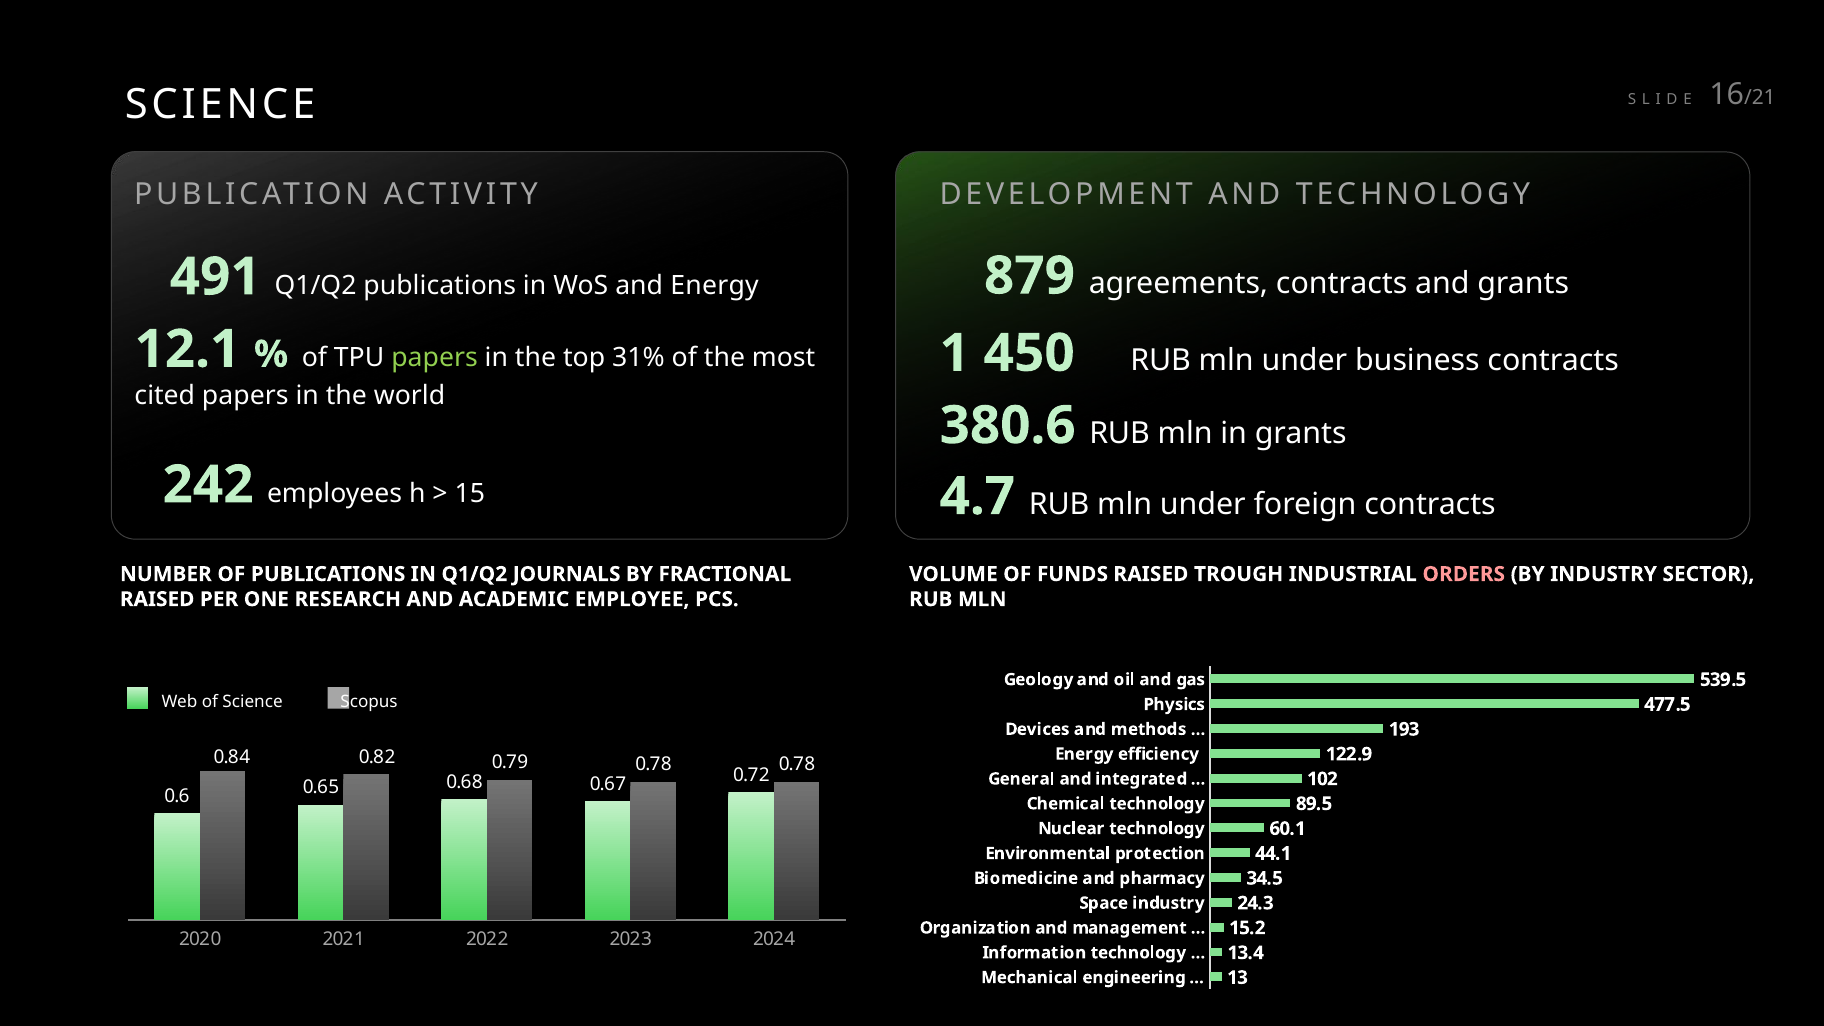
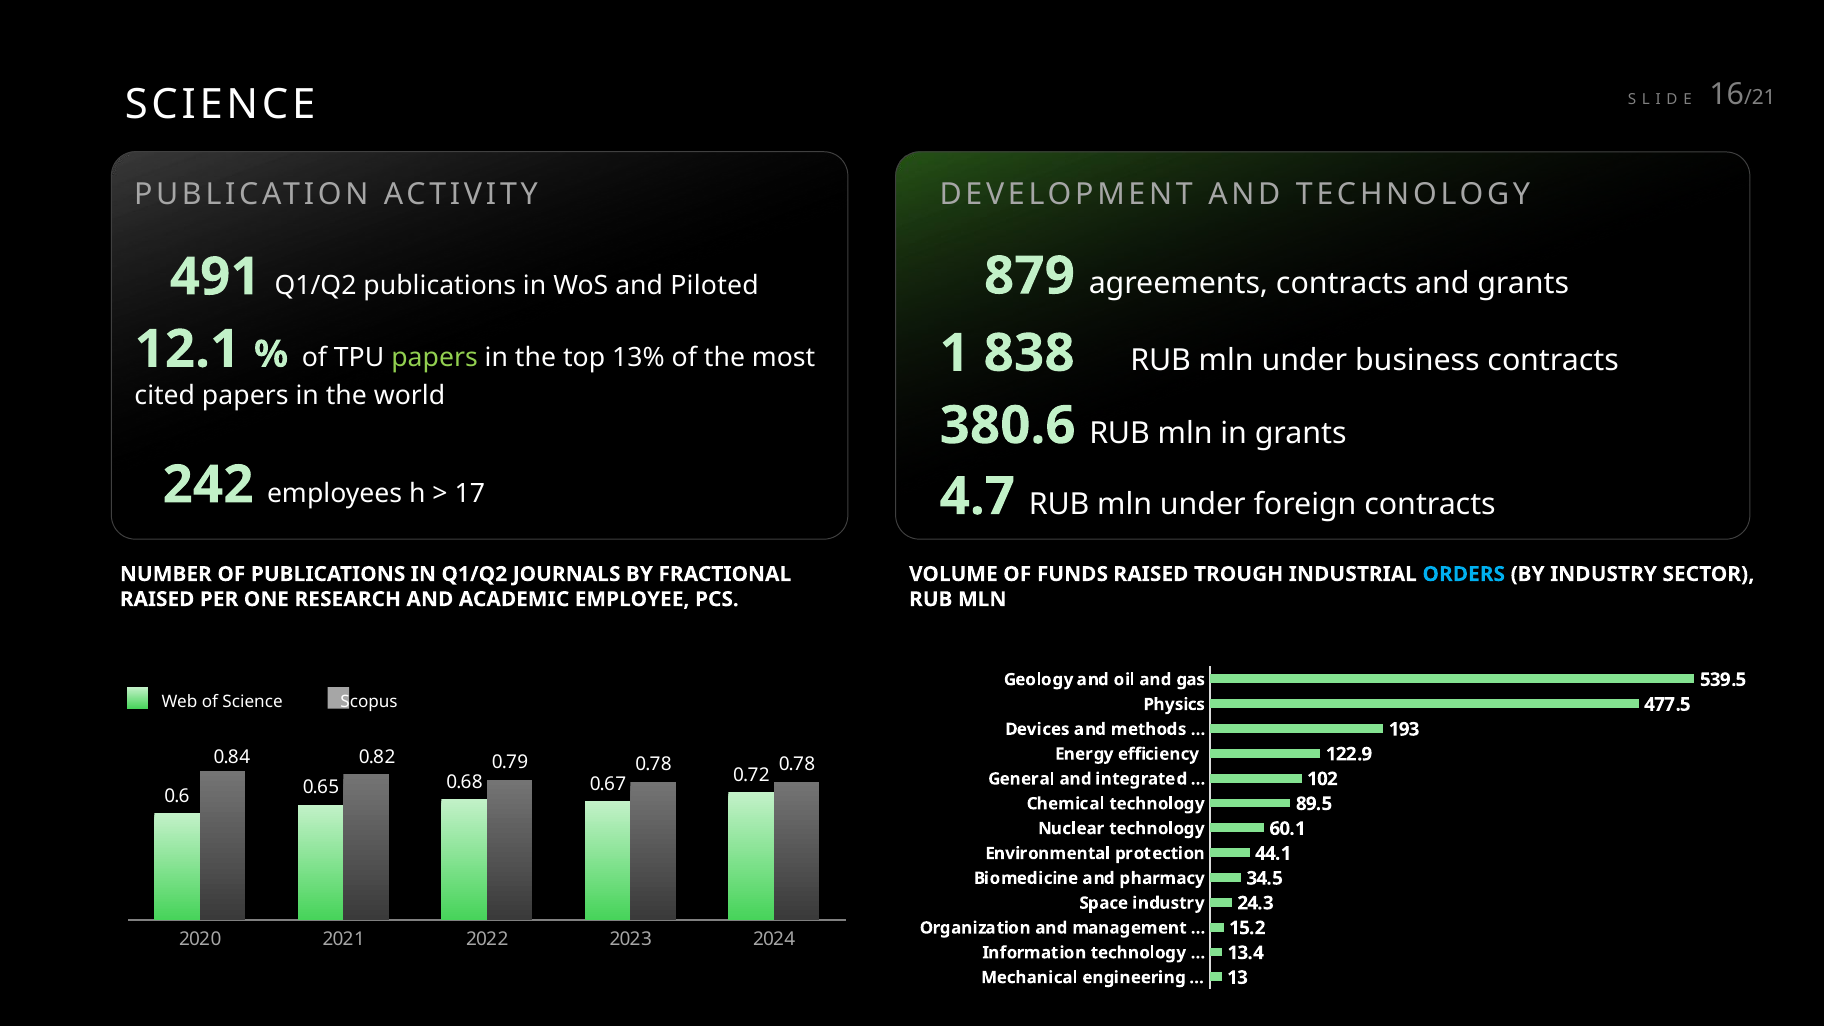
and Energy: Energy -> Piloted (715, 286)
31%: 31% -> 13% (638, 358)
450: 450 -> 838 (1029, 353)
15: 15 -> 17 (470, 494)
ORDERS colour: pink -> light blue (1464, 574)
